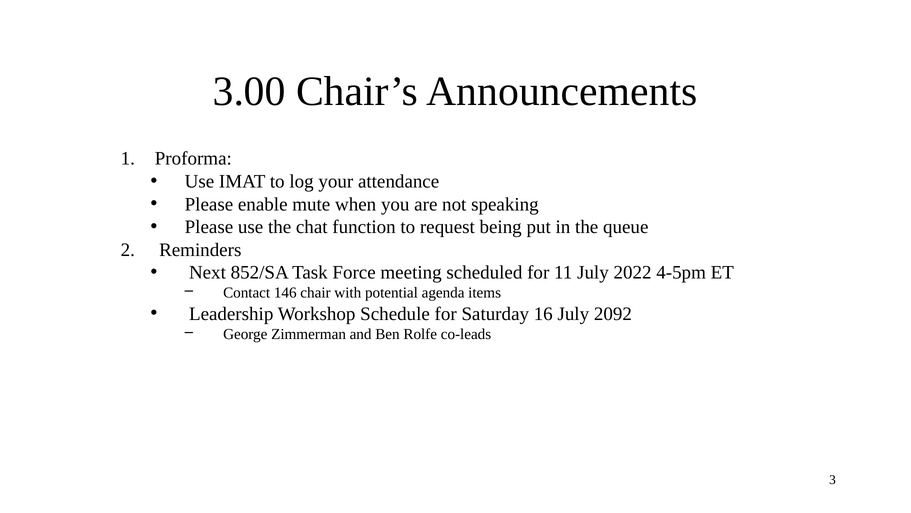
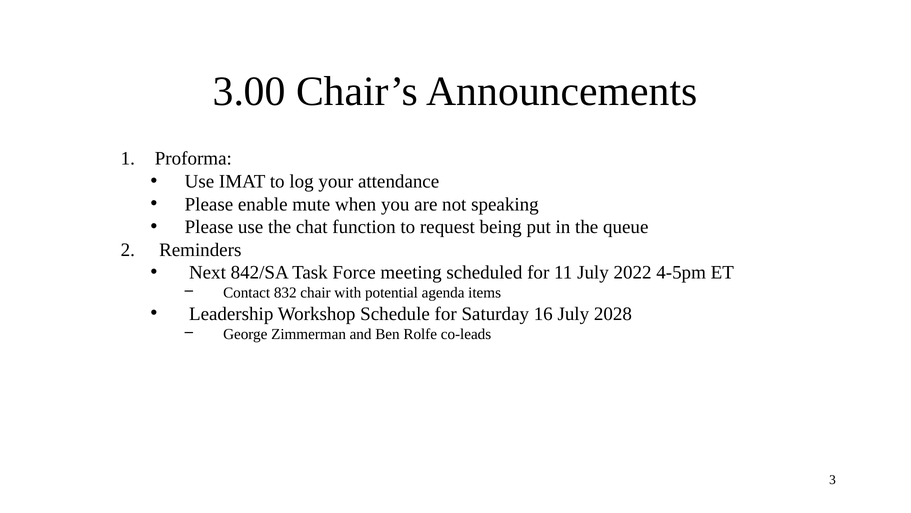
852/SA: 852/SA -> 842/SA (260, 272)
146: 146 -> 832 (285, 293)
2092: 2092 -> 2028 (613, 313)
